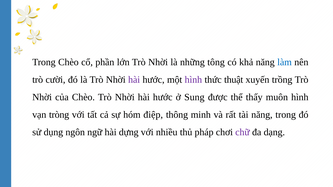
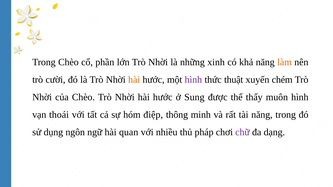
tông: tông -> xinh (216, 62)
làm colour: blue -> orange (285, 62)
hài colour: purple -> orange (134, 80)
trồng: trồng -> chém (282, 80)
tròng: tròng -> thoái (59, 115)
dựng: dựng -> quan (129, 132)
